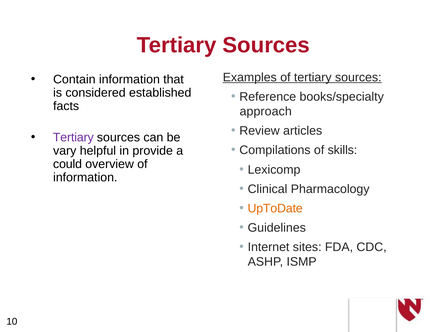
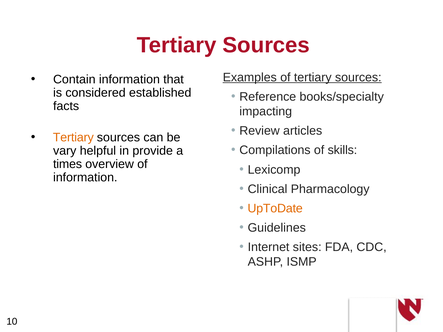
approach: approach -> impacting (266, 112)
Tertiary colour: purple -> orange (73, 138)
could: could -> times (68, 164)
